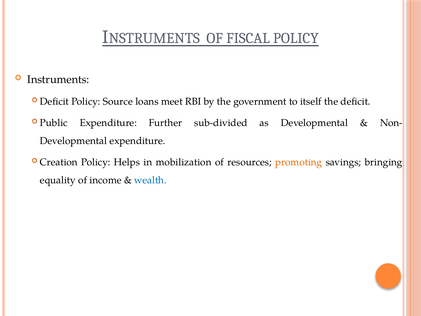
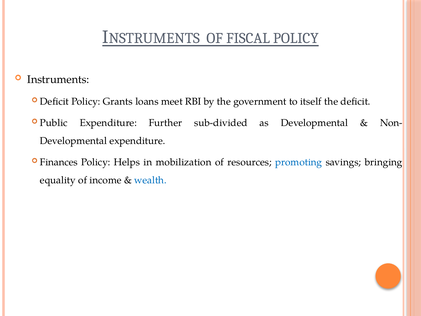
Source: Source -> Grants (118, 101)
Creation: Creation -> Finances (59, 162)
promoting colour: orange -> blue (299, 162)
